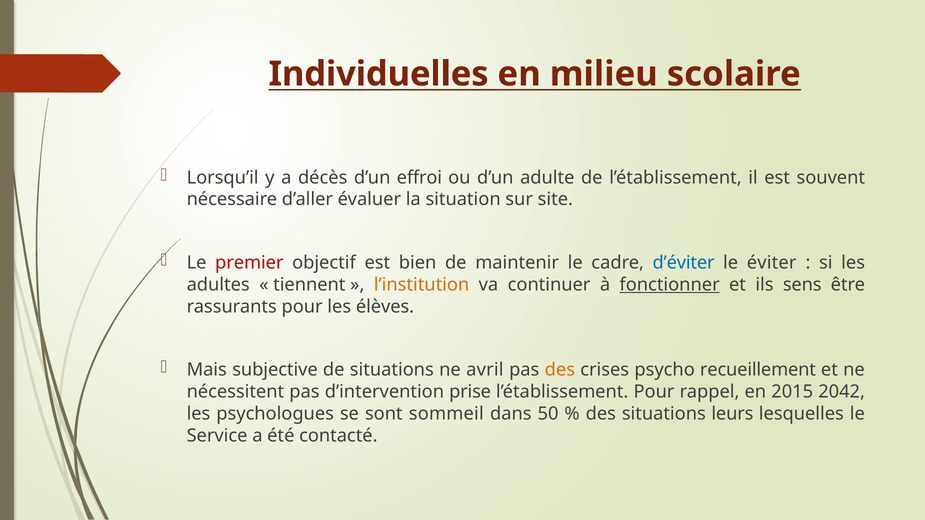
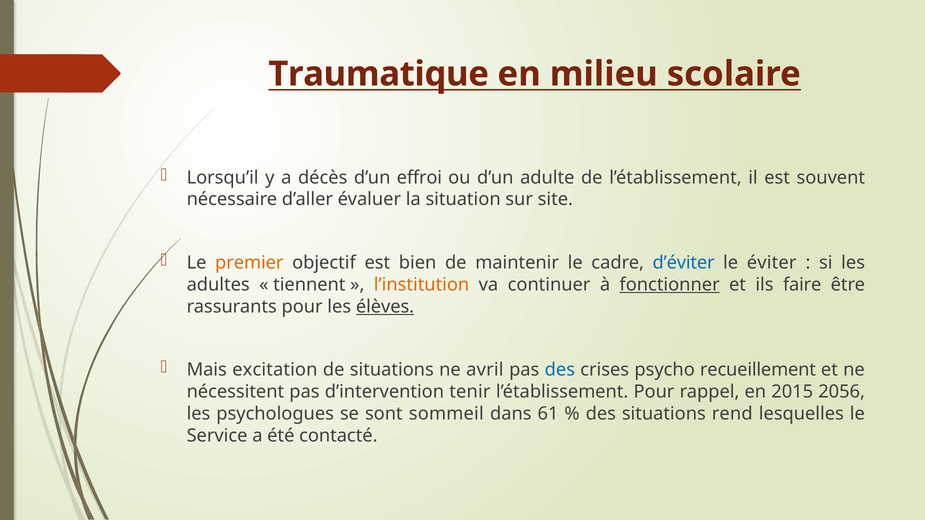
Individuelles: Individuelles -> Traumatique (379, 74)
premier colour: red -> orange (249, 263)
sens: sens -> faire (802, 285)
élèves underline: none -> present (385, 307)
subjective: subjective -> excitation (275, 370)
des colour: orange -> blue (560, 370)
prise: prise -> tenir (470, 392)
2042: 2042 -> 2056 (842, 392)
50: 50 -> 61 (548, 414)
leurs: leurs -> rend (732, 414)
